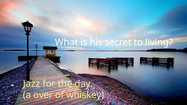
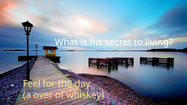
Jazz: Jazz -> Feel (32, 84)
